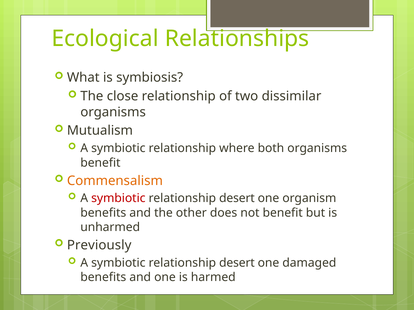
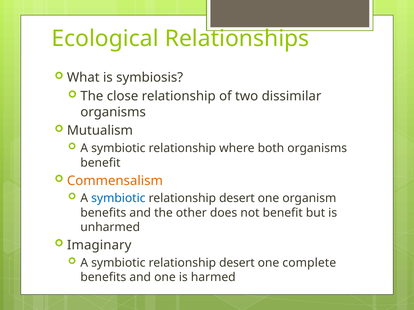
symbiotic colour: red -> blue (118, 199)
Previously: Previously -> Imaginary (99, 246)
damaged: damaged -> complete (309, 263)
